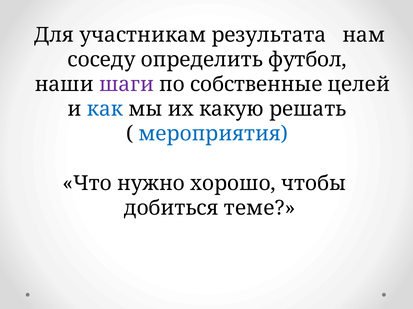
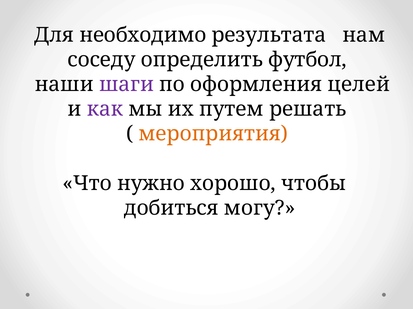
участникам: участникам -> необходимо (143, 35)
собственные: собственные -> оформления (256, 85)
как colour: blue -> purple (105, 109)
какую: какую -> путем (231, 109)
мероприятия colour: blue -> orange (213, 134)
теме: теме -> могу (260, 208)
